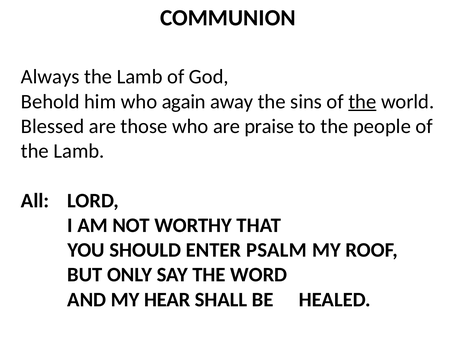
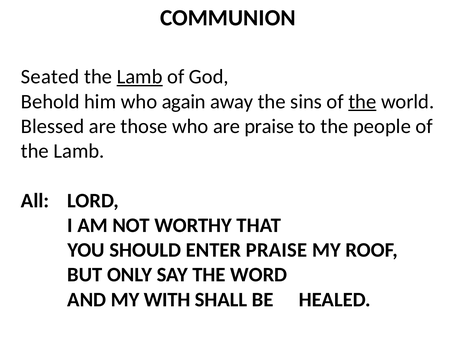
Always: Always -> Seated (50, 77)
Lamb underline: none -> present (140, 77)
ENTER PSALM: PSALM -> PRAISE (277, 250)
HEAR: HEAR -> WITH (167, 299)
